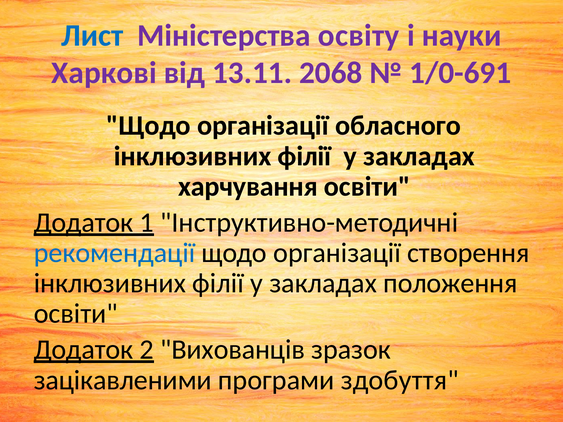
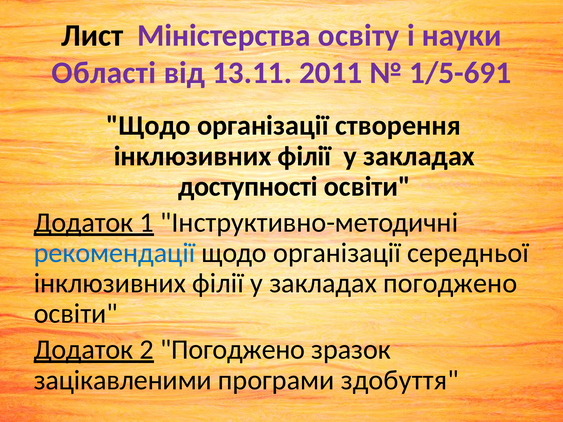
Лист colour: blue -> black (92, 36)
Харкові: Харкові -> Області (104, 73)
2068: 2068 -> 2011 (331, 73)
1/0-691: 1/0-691 -> 1/5-691 (460, 73)
обласного: обласного -> створення (398, 126)
харчування: харчування -> доступності (248, 187)
створення: створення -> середньої (468, 253)
закладах положення: положення -> погоджено (450, 283)
Вихованців: Вихованців -> Погоджено (233, 350)
